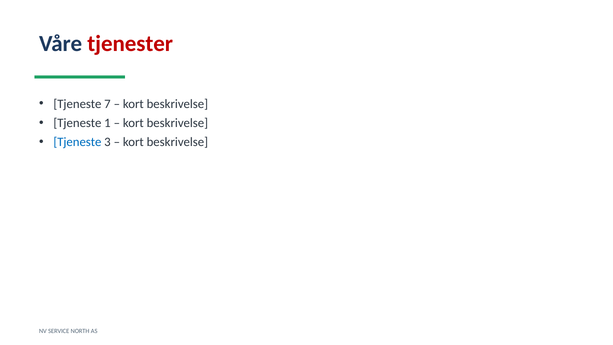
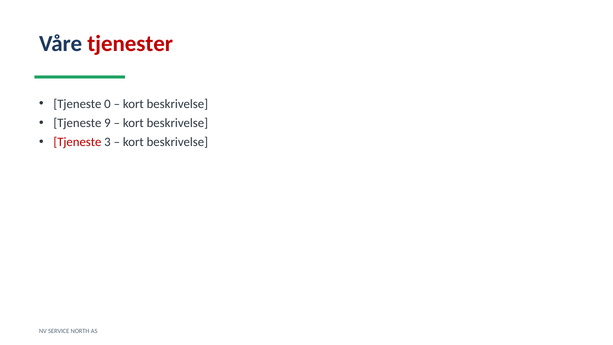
7: 7 -> 0 (107, 104)
1: 1 -> 9 (107, 123)
Tjeneste colour: blue -> red (77, 142)
